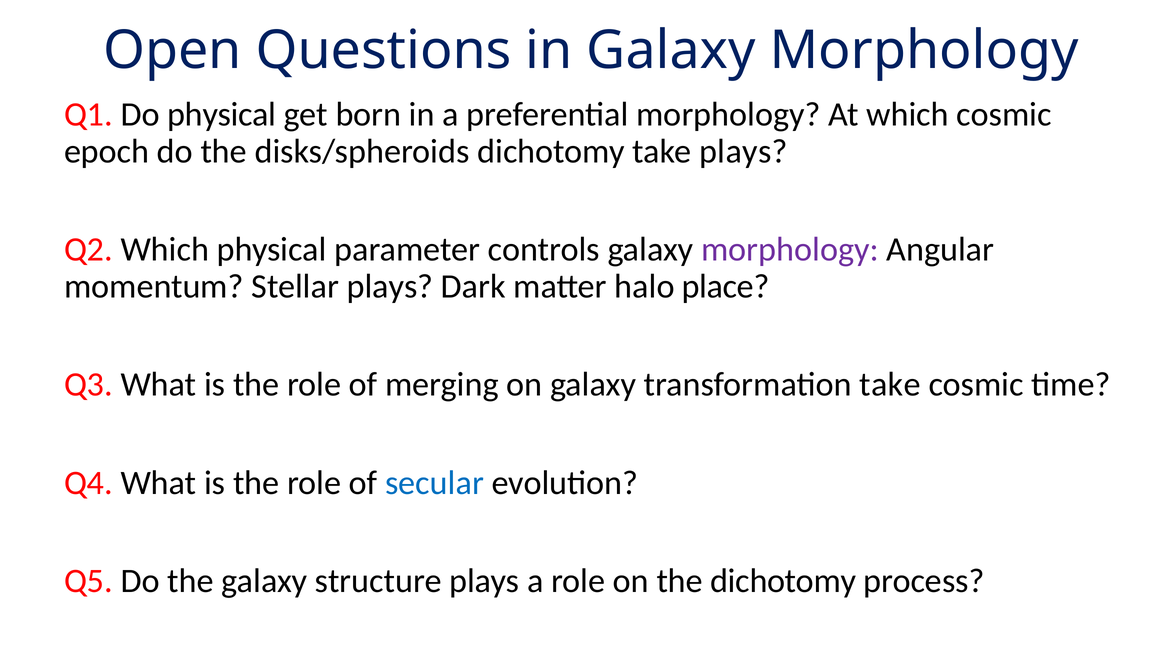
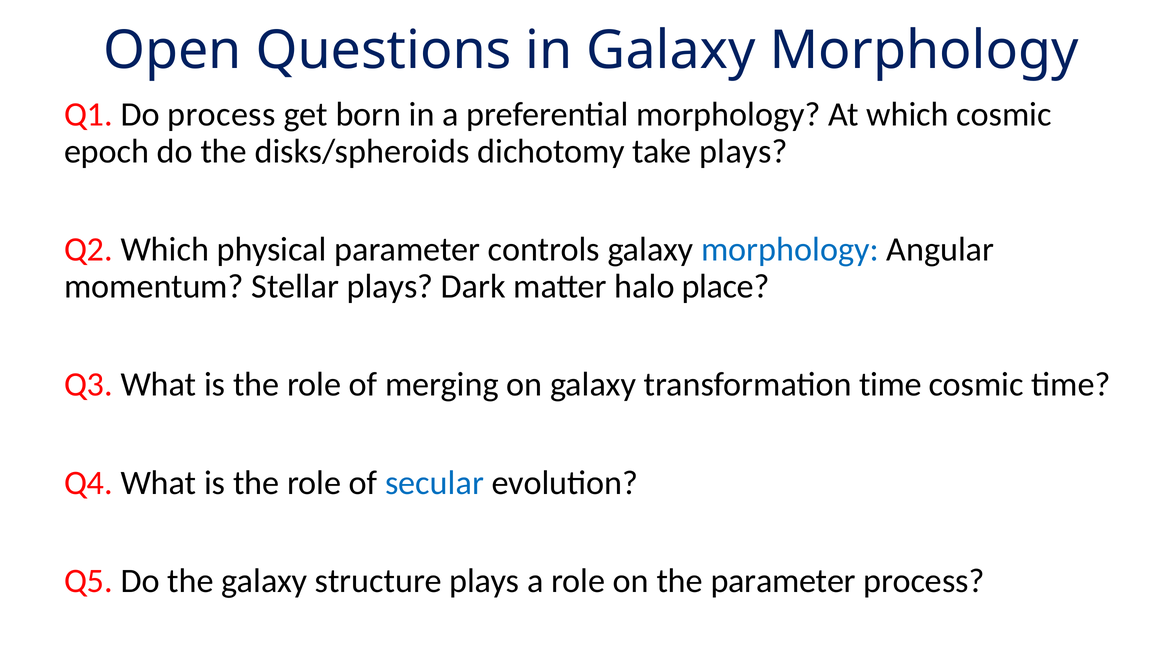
Do physical: physical -> process (221, 114)
morphology colour: purple -> blue (790, 249)
transformation take: take -> time (890, 384)
the dichotomy: dichotomy -> parameter (783, 581)
